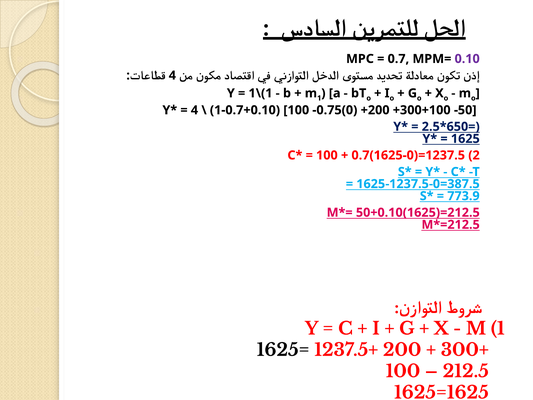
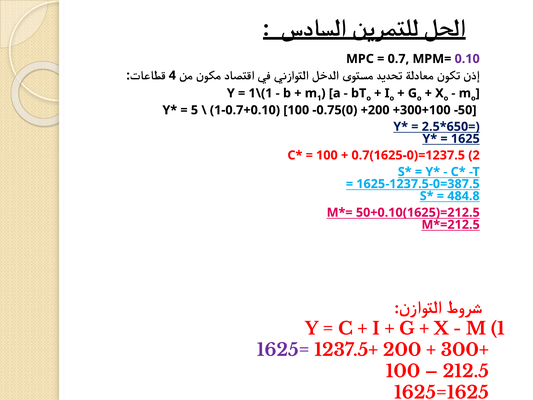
4: 4 -> 5 (194, 110)
773.9: 773.9 -> 484.8 (463, 196)
1625= colour: black -> purple (283, 350)
